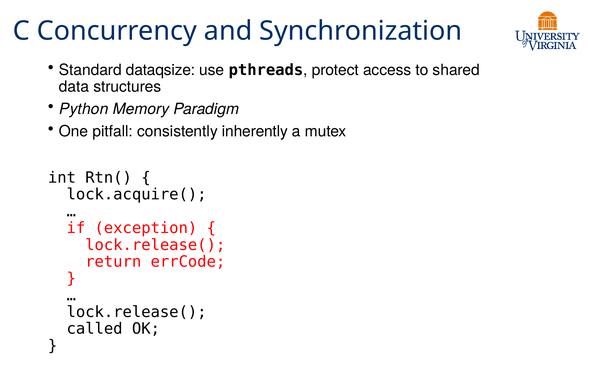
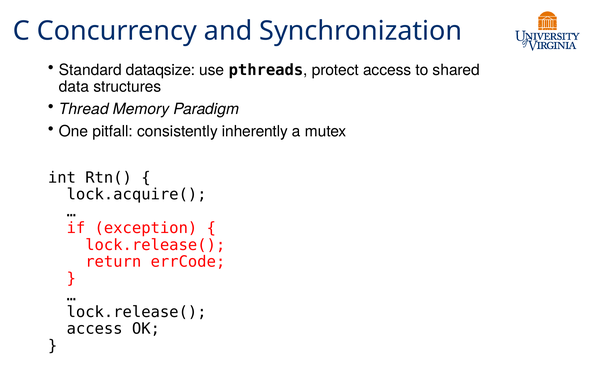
Python: Python -> Thread (84, 109)
called: called -> access (95, 329)
